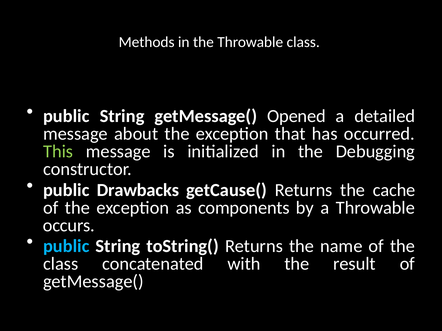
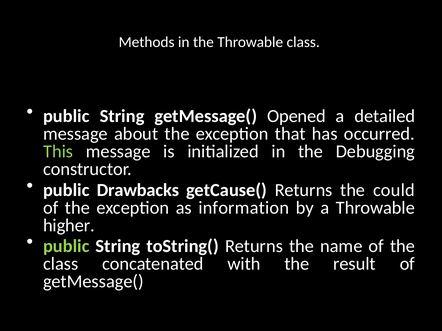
cache: cache -> could (394, 190)
components: components -> information (244, 208)
occurs: occurs -> higher (69, 226)
public colour: light blue -> light green (66, 246)
